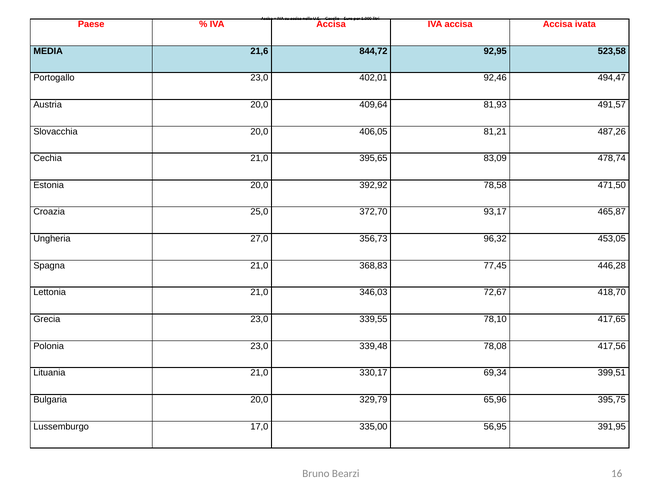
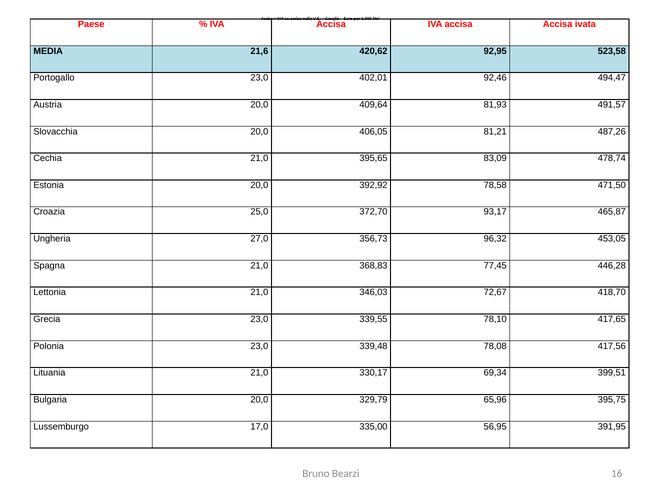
844,72: 844,72 -> 420,62 (373, 51)
